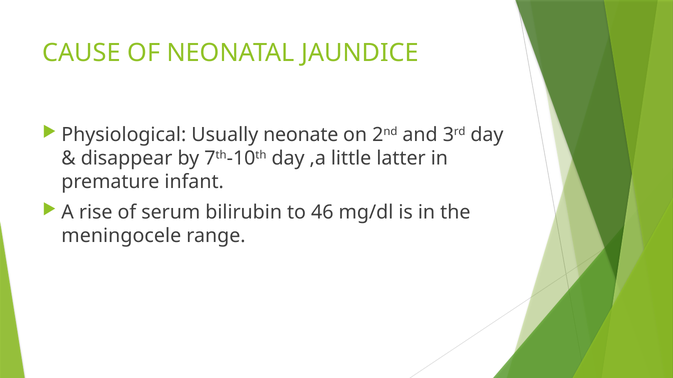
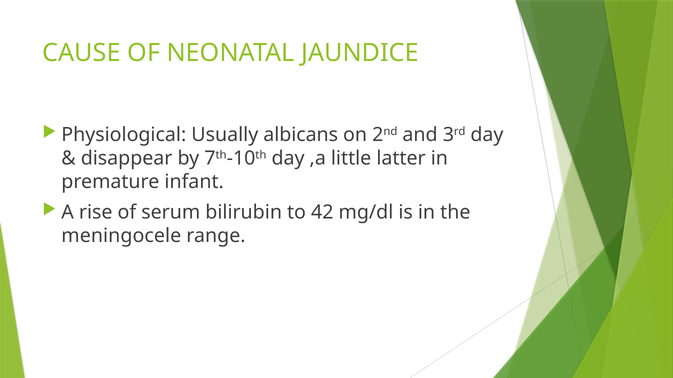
neonate: neonate -> albicans (301, 135)
46: 46 -> 42 (322, 212)
